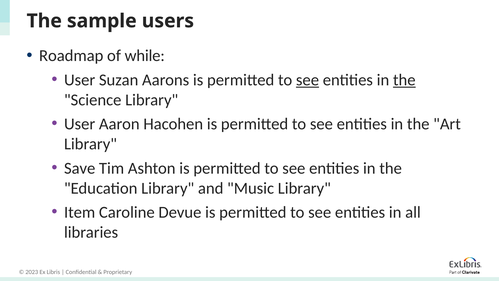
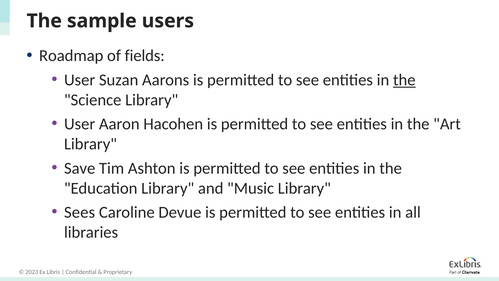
while: while -> fields (145, 56)
see underline: present -> none (308, 80)
Item: Item -> Sees (80, 212)
